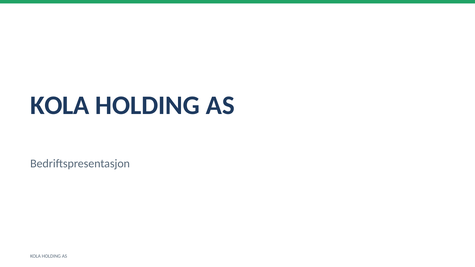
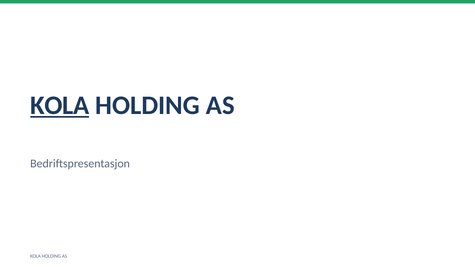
KOLA underline: none -> present (60, 105)
